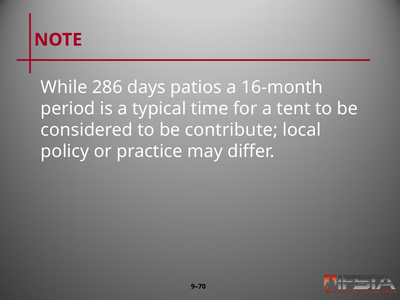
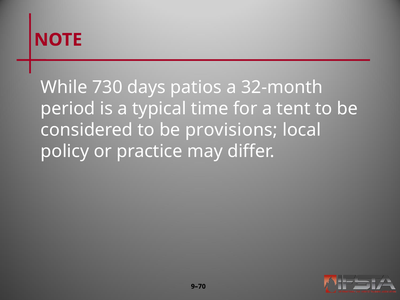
286: 286 -> 730 (107, 87)
16-month: 16-month -> 32-month (282, 87)
contribute: contribute -> provisions (231, 130)
